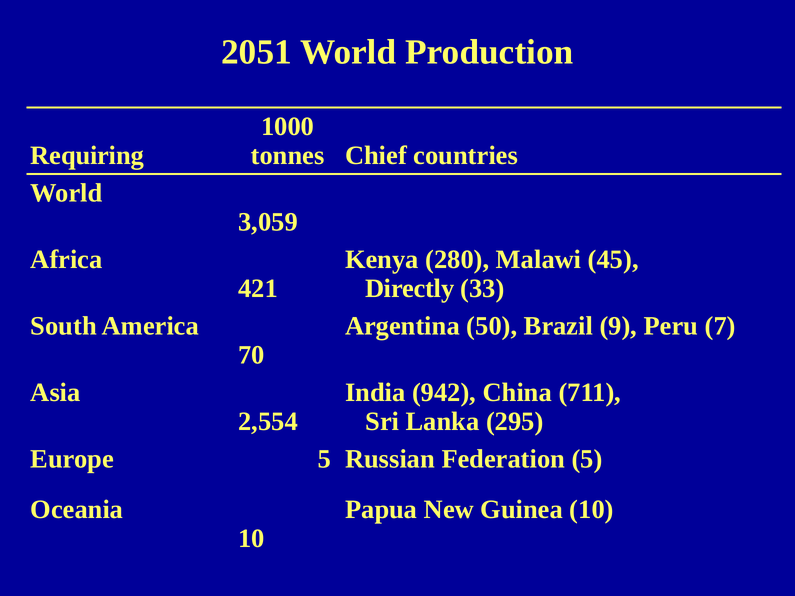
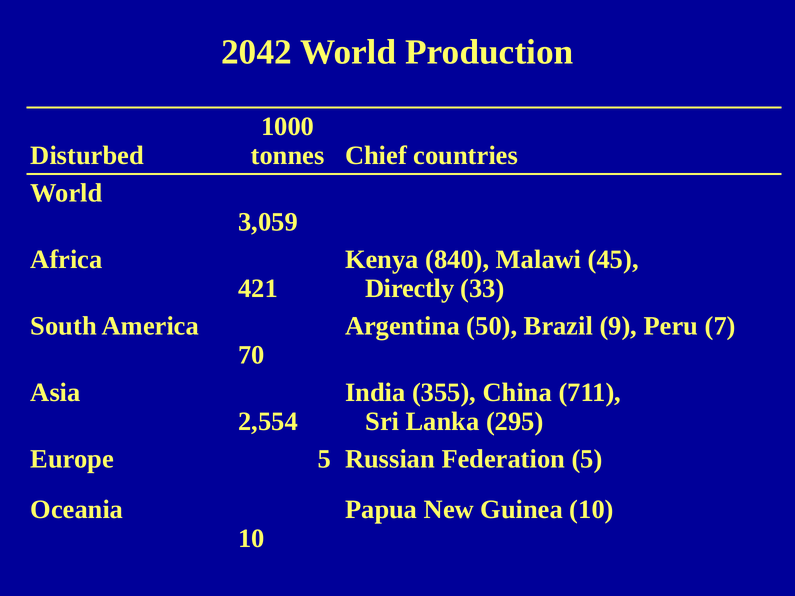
2051: 2051 -> 2042 (257, 52)
Requiring: Requiring -> Disturbed (87, 156)
280: 280 -> 840 (457, 259)
942: 942 -> 355 (444, 393)
